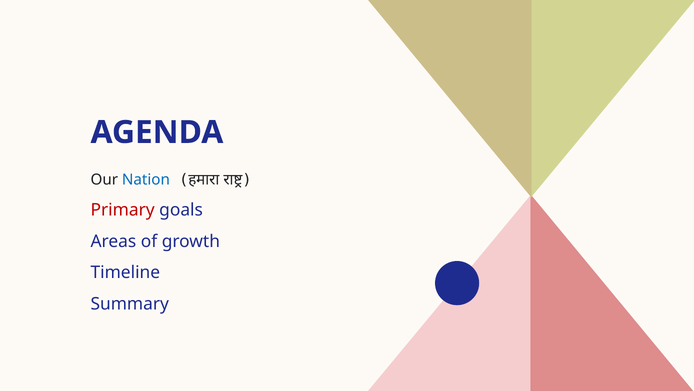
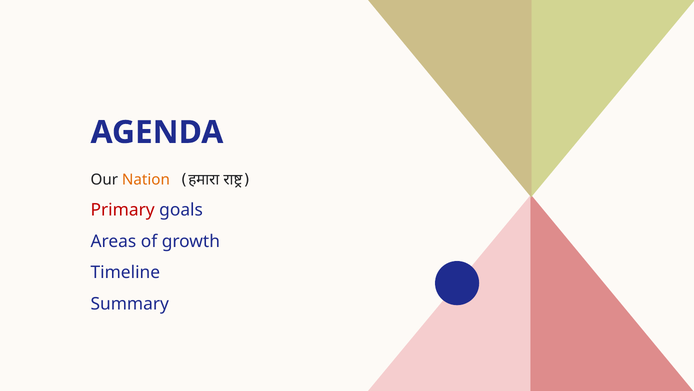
Nation colour: blue -> orange (146, 180)
